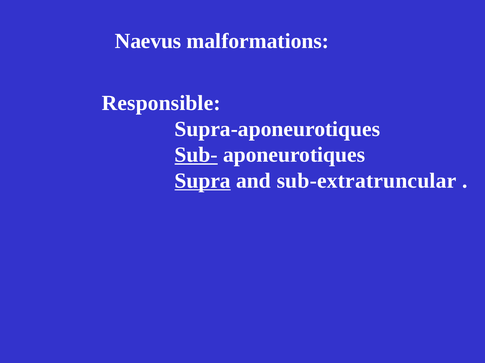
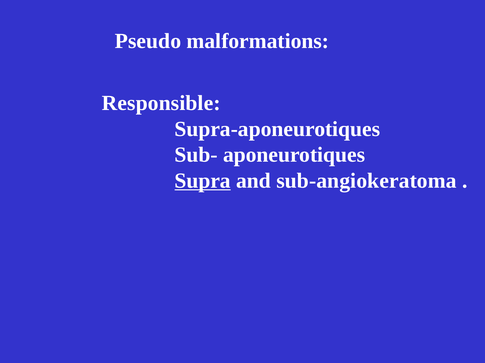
Naevus: Naevus -> Pseudo (148, 41)
Sub- underline: present -> none (196, 155)
sub-extratruncular: sub-extratruncular -> sub-angiokeratoma (367, 181)
